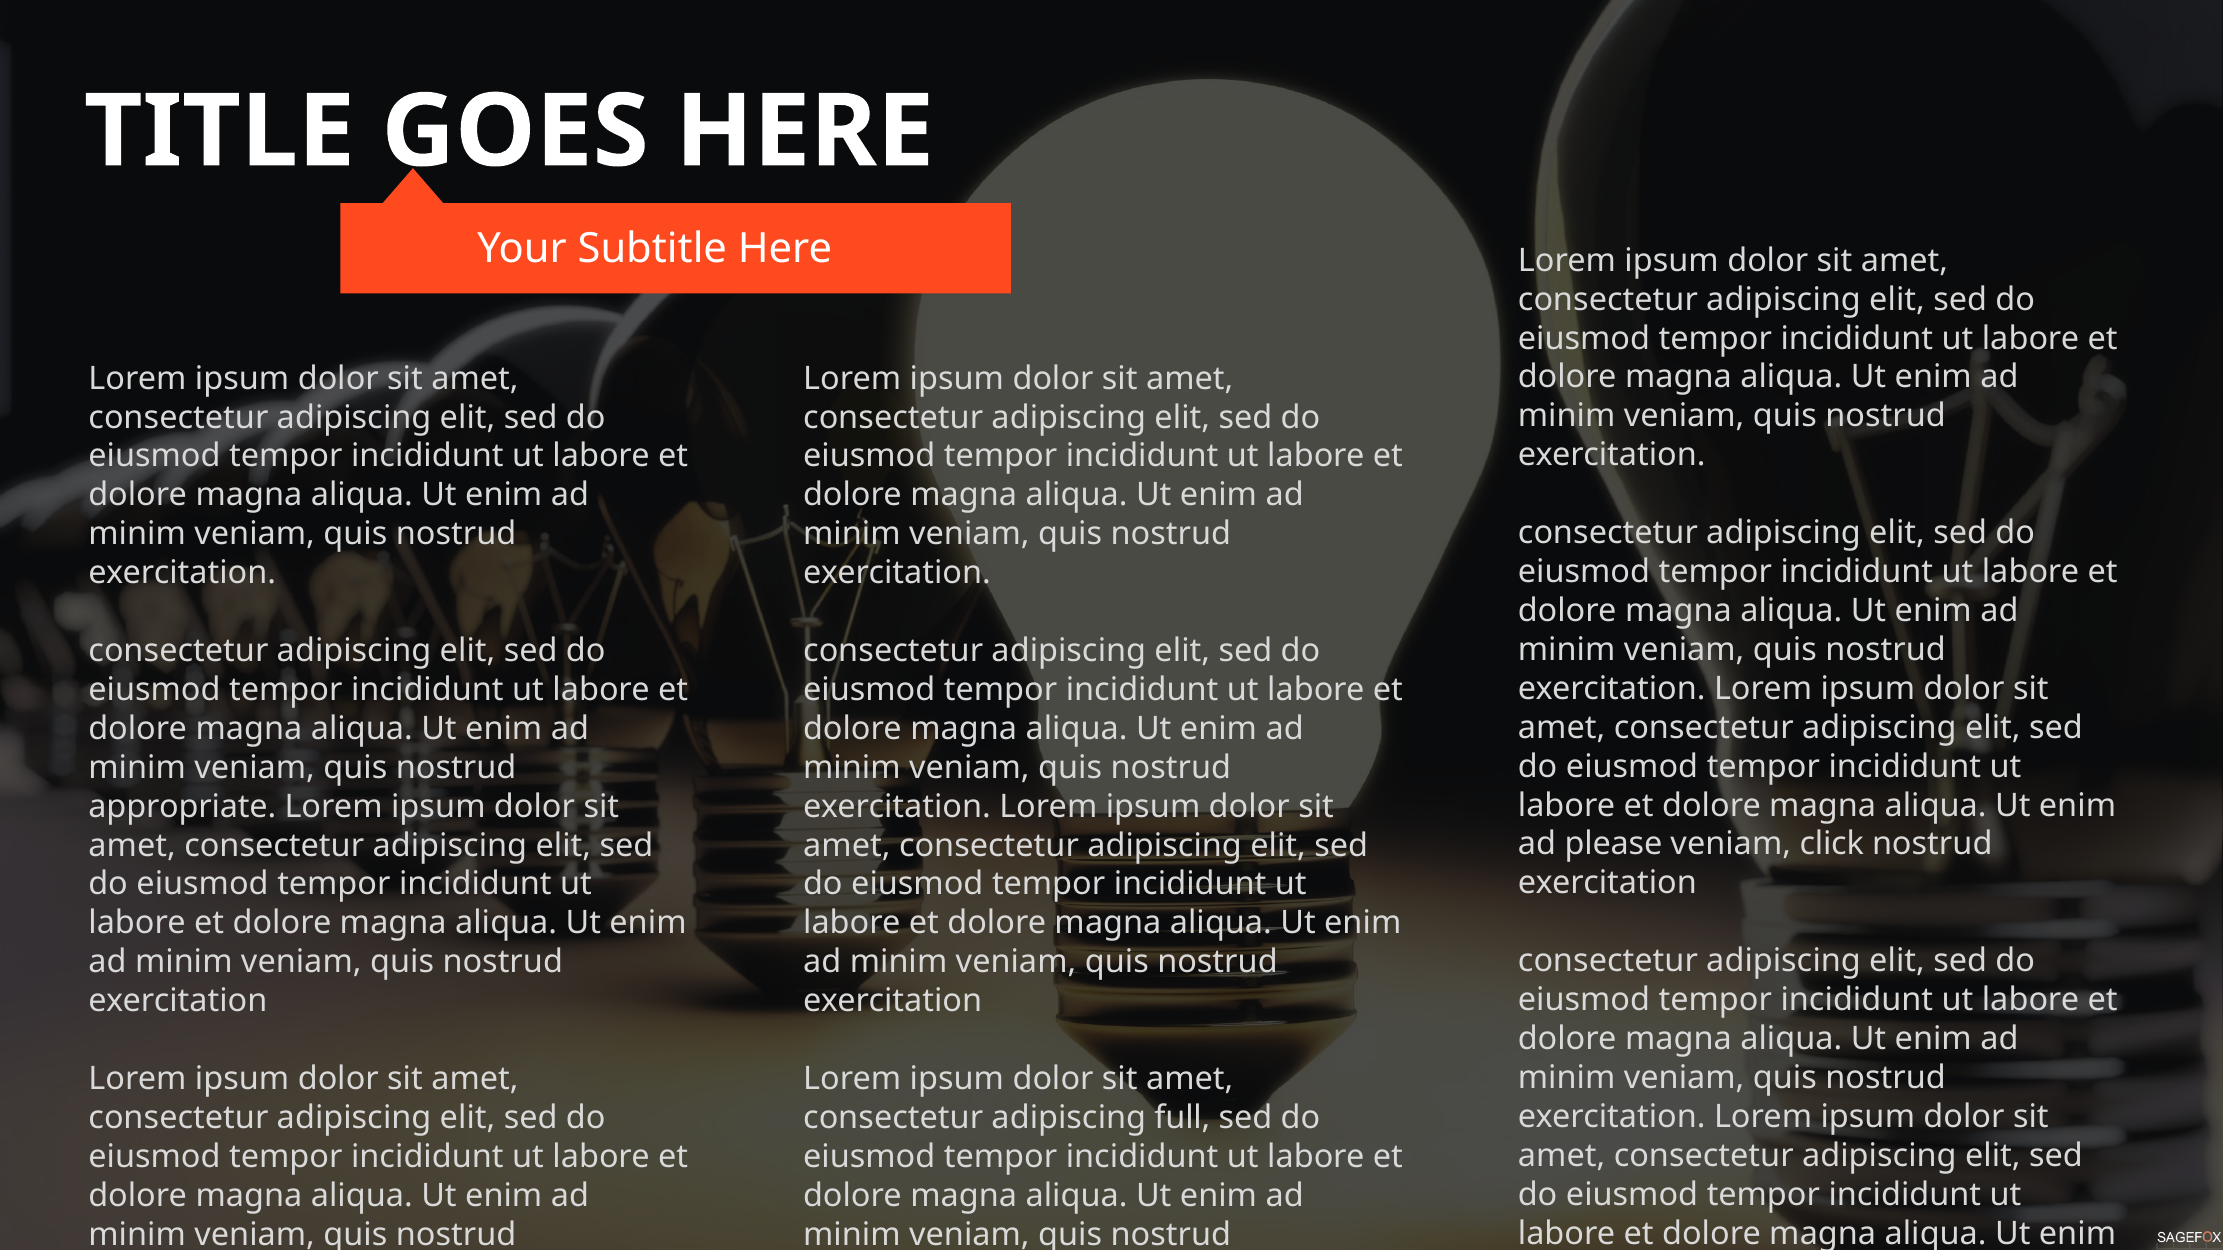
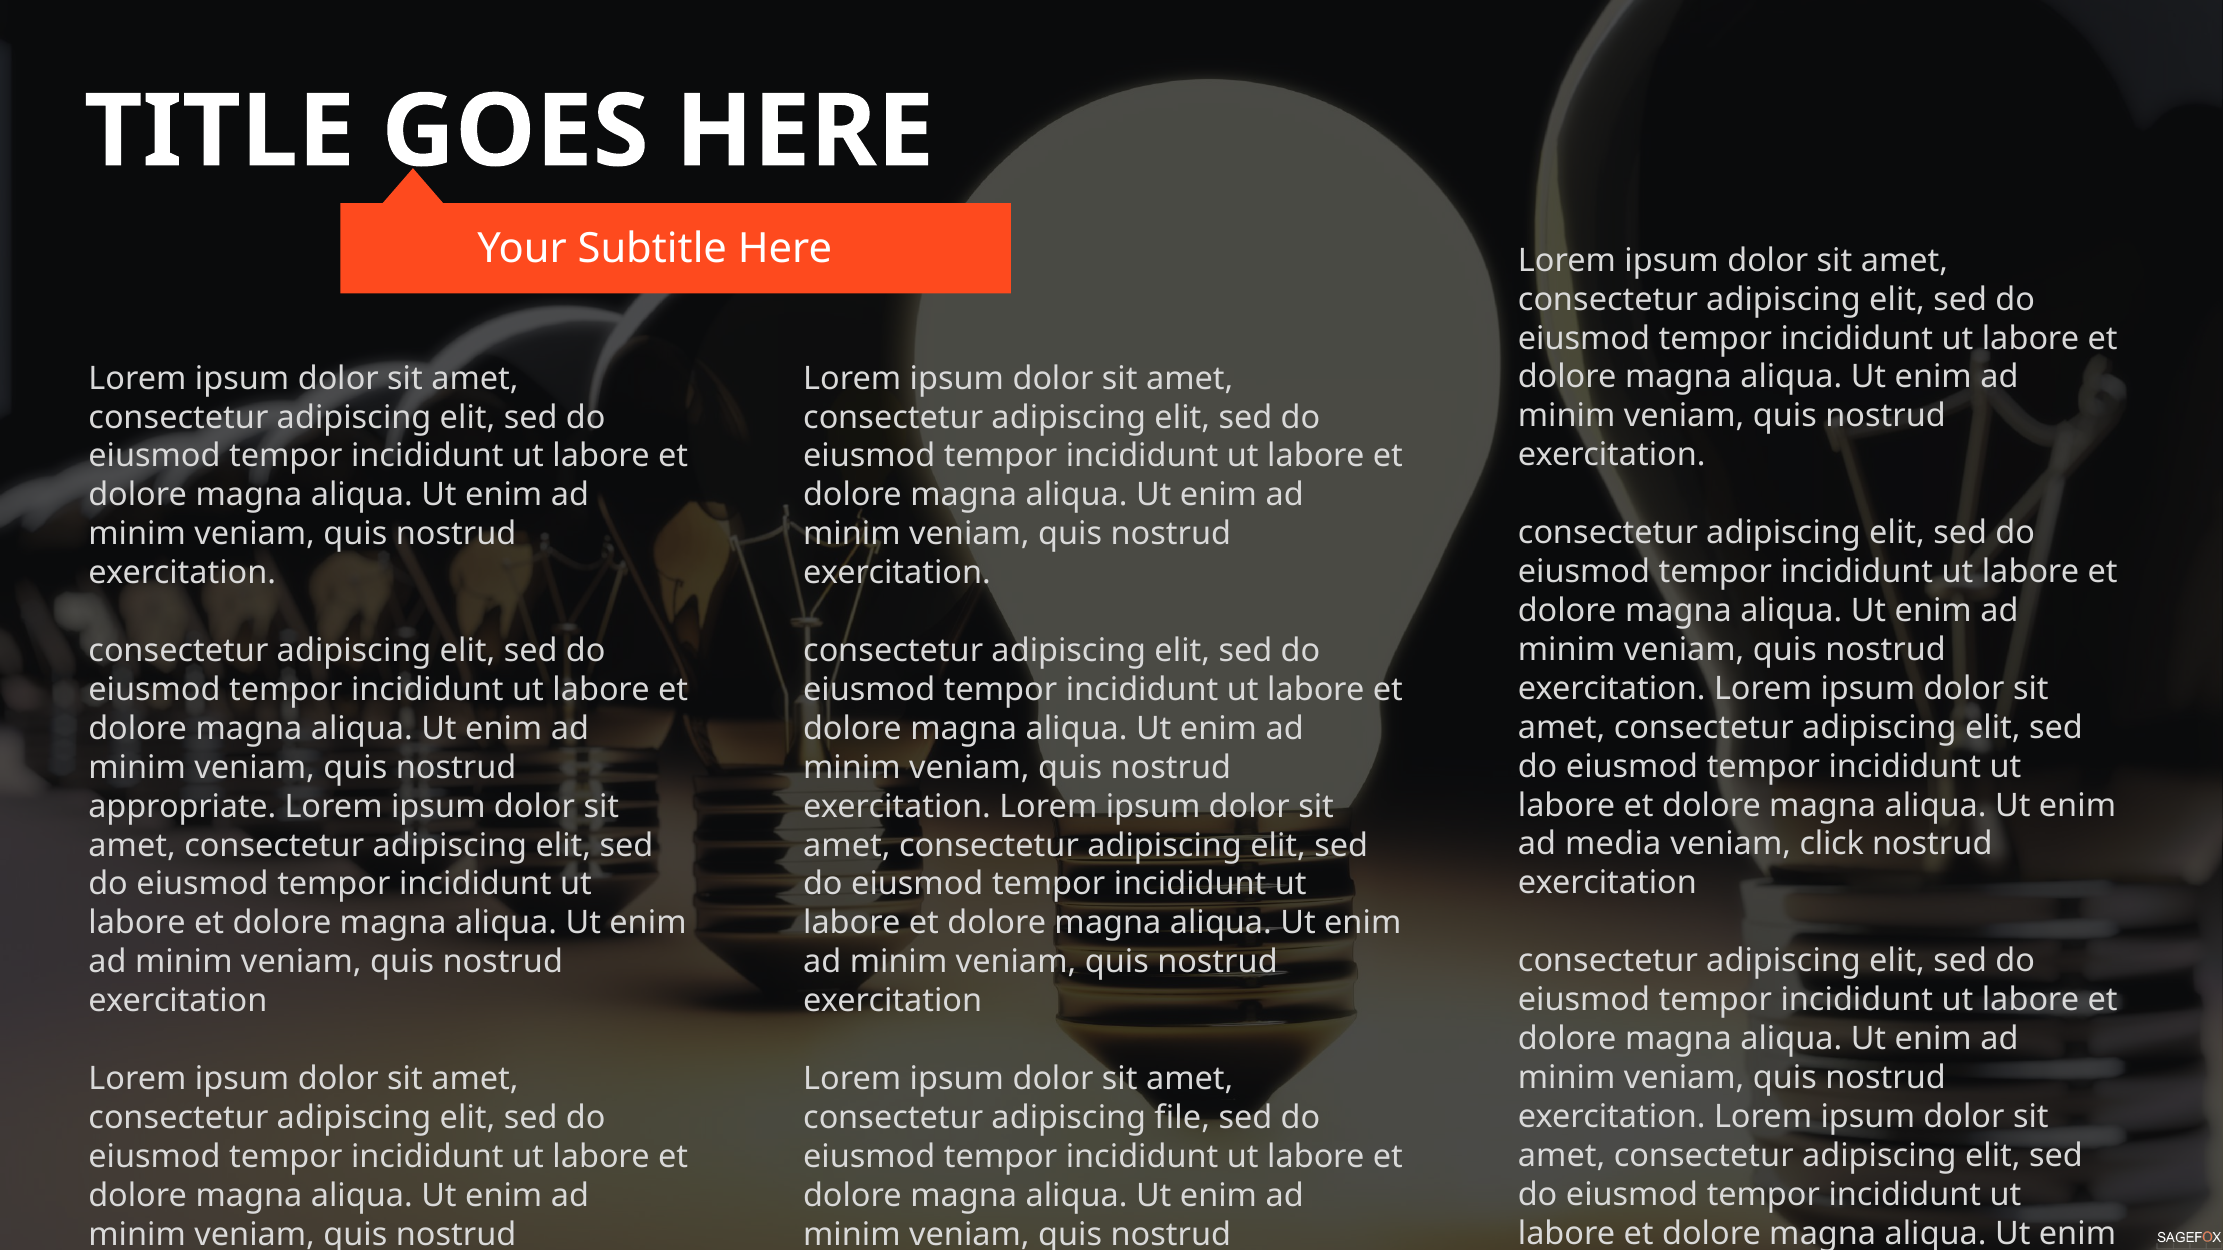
please: please -> media (1613, 845)
full: full -> file (1182, 1118)
